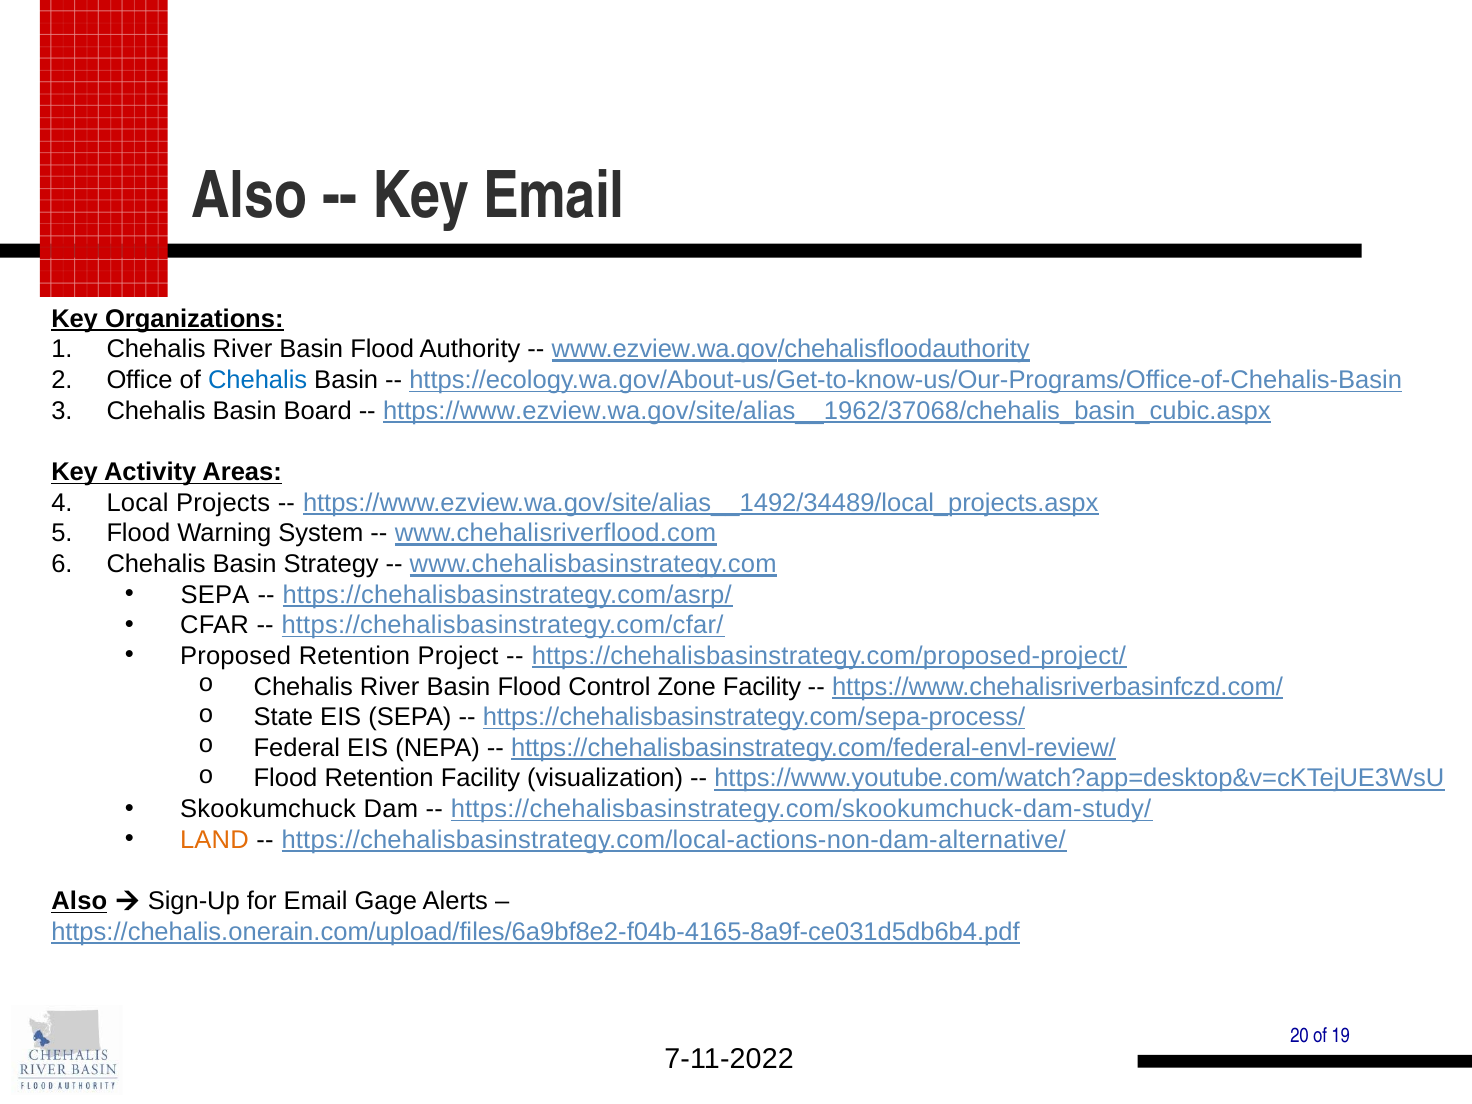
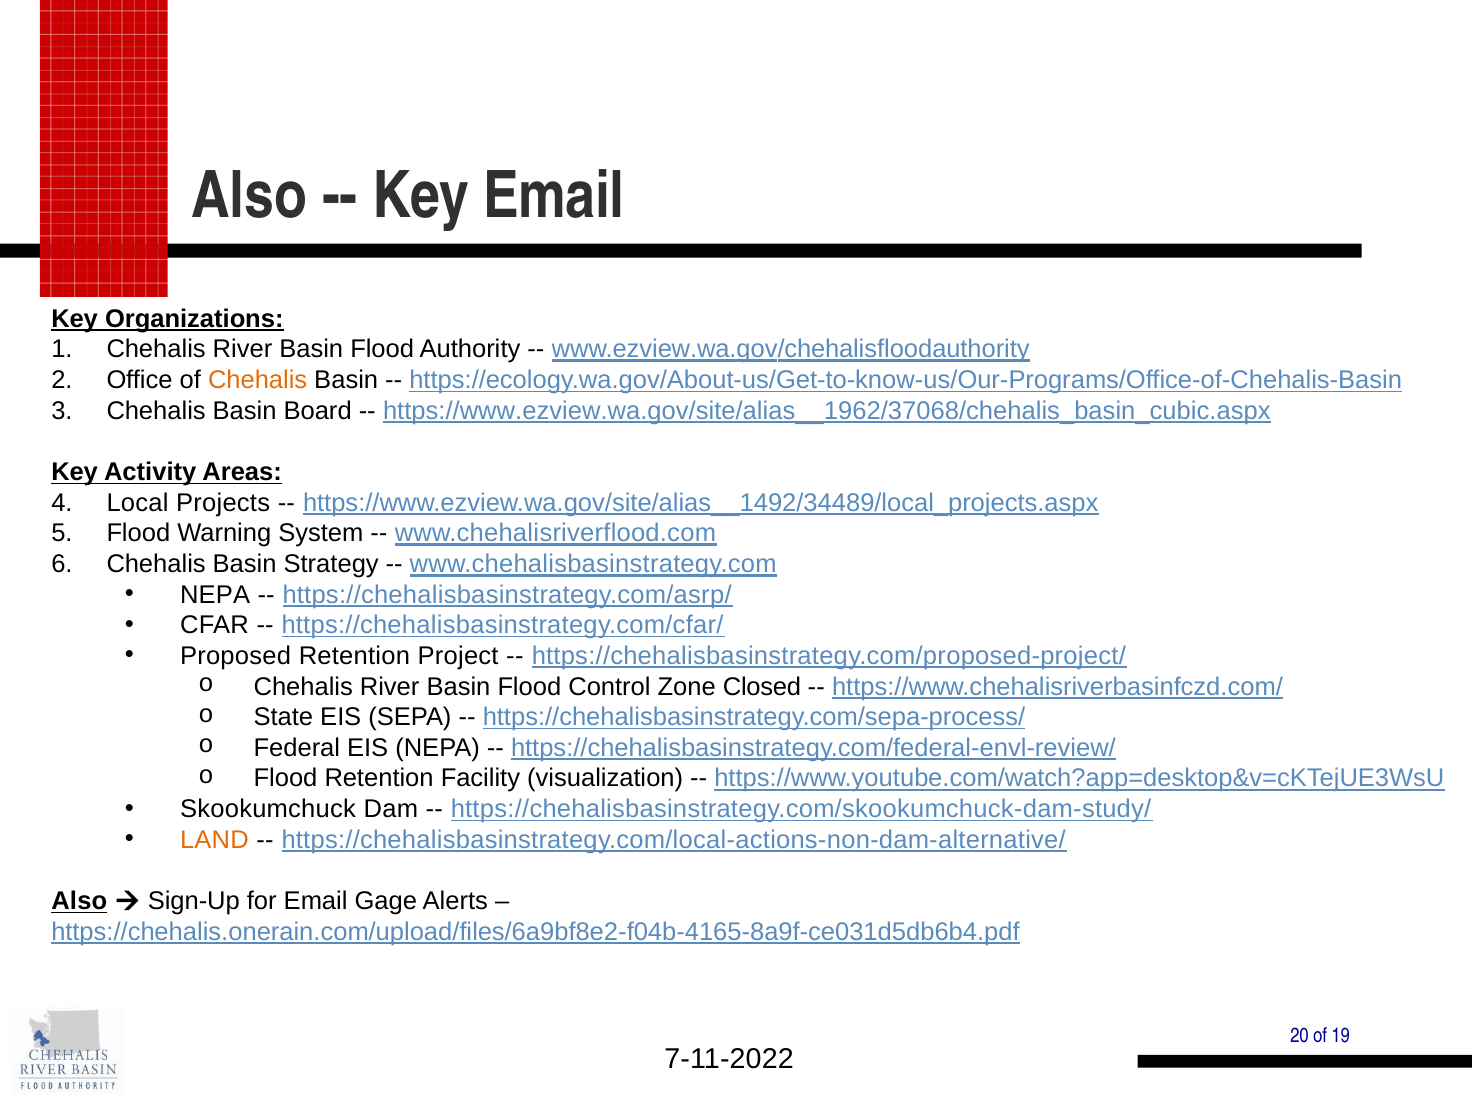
Chehalis colour: blue -> orange (258, 380)
SEPA: SEPA -> NEPA (215, 595)
Zone Facility: Facility -> Closed (762, 687)
